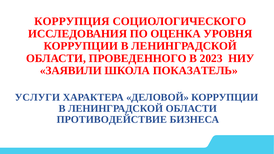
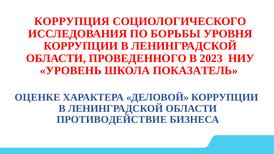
ОЦЕНКА: ОЦЕНКА -> БОРЬБЫ (176, 34)
ЗАЯВИЛИ: ЗАЯВИЛИ -> УРОВЕНЬ (71, 71)
УСЛУГИ: УСЛУГИ -> ОЦЕНКЕ (37, 97)
